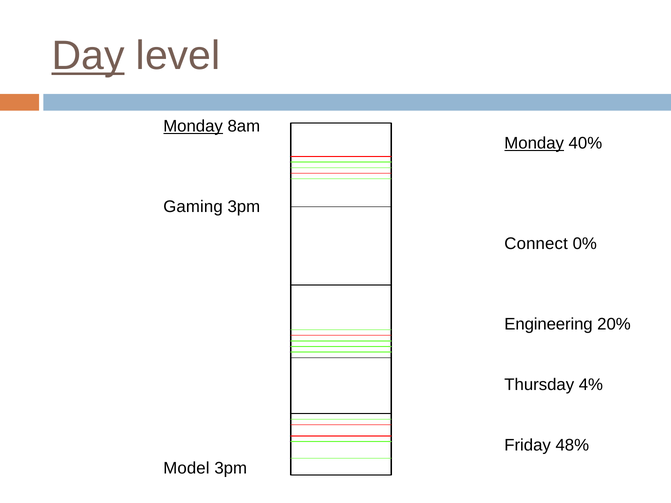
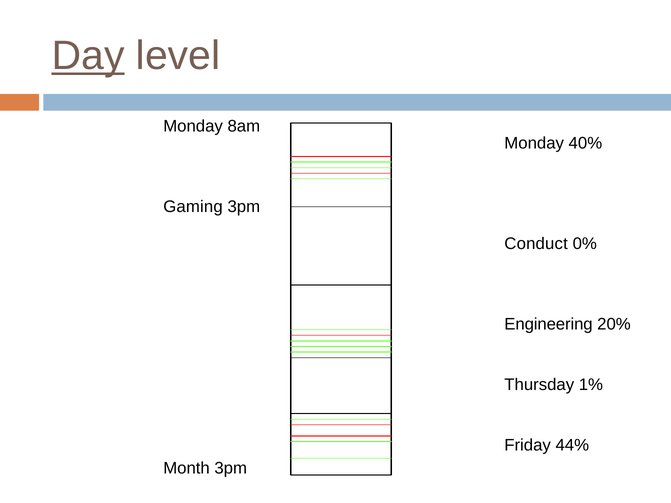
Monday underline: present -> none (193, 126)
Monday underline: present -> none (534, 143)
Connect: Connect -> Conduct (536, 244)
4%: 4% -> 1% (591, 385)
48%: 48% -> 44% (572, 445)
Model: Model -> Month (187, 469)
